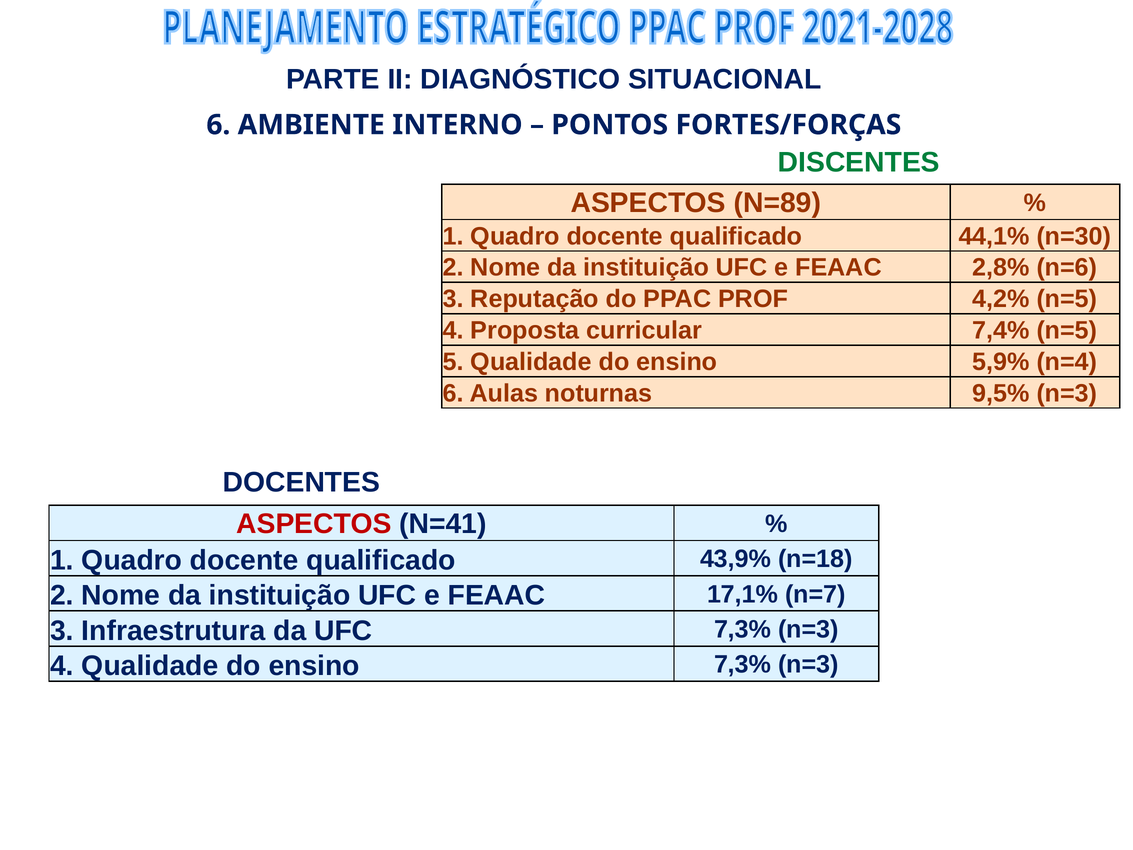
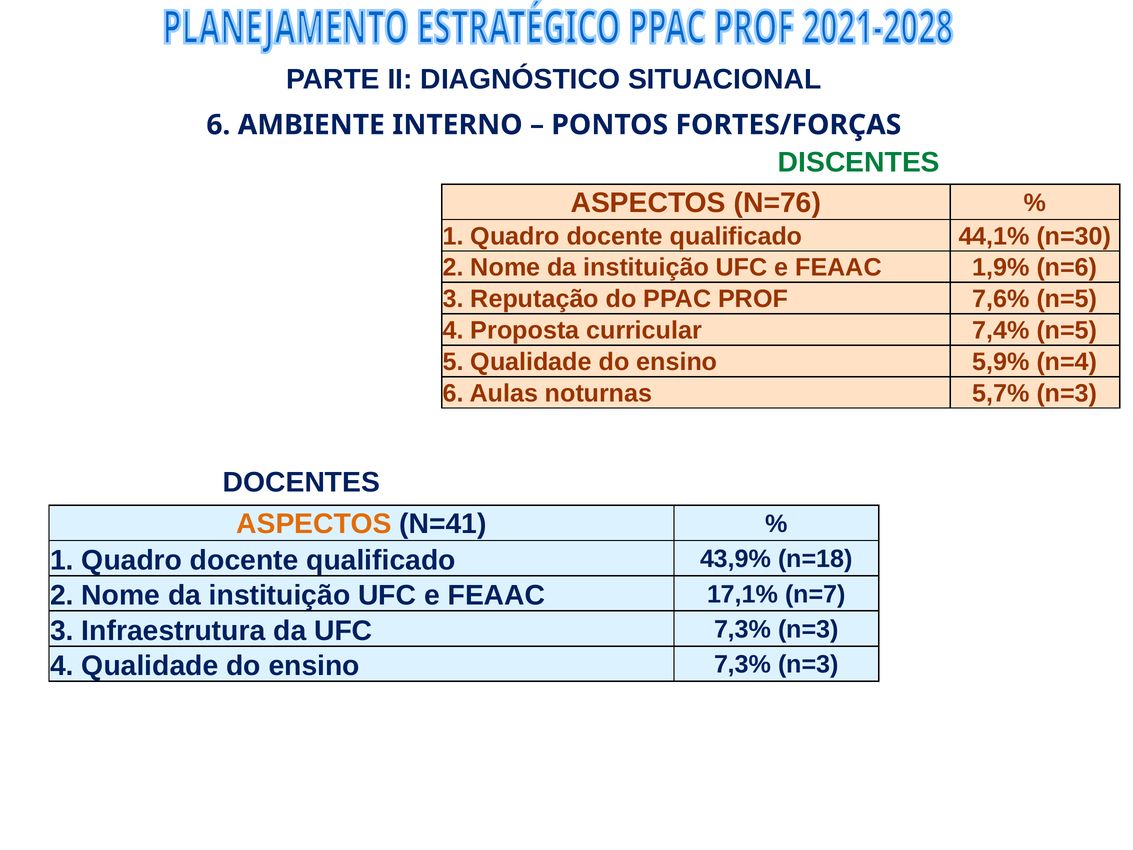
N=89: N=89 -> N=76 (777, 203)
2,8%: 2,8% -> 1,9% (1001, 268)
4,2%: 4,2% -> 7,6% (1001, 299)
9,5%: 9,5% -> 5,7% (1001, 393)
ASPECTOS colour: red -> orange (314, 524)
